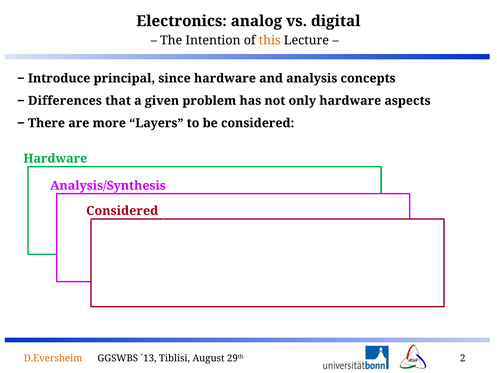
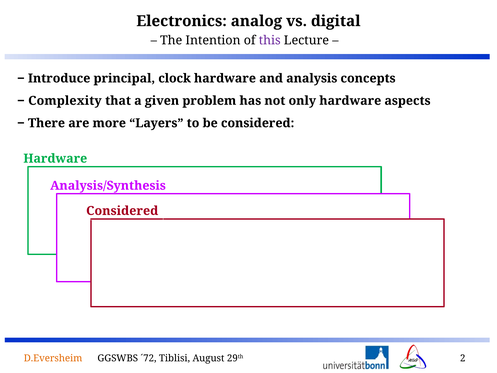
this colour: orange -> purple (270, 40)
since: since -> clock (175, 78)
Differences: Differences -> Complexity (65, 101)
´13: ´13 -> ´72 (149, 358)
